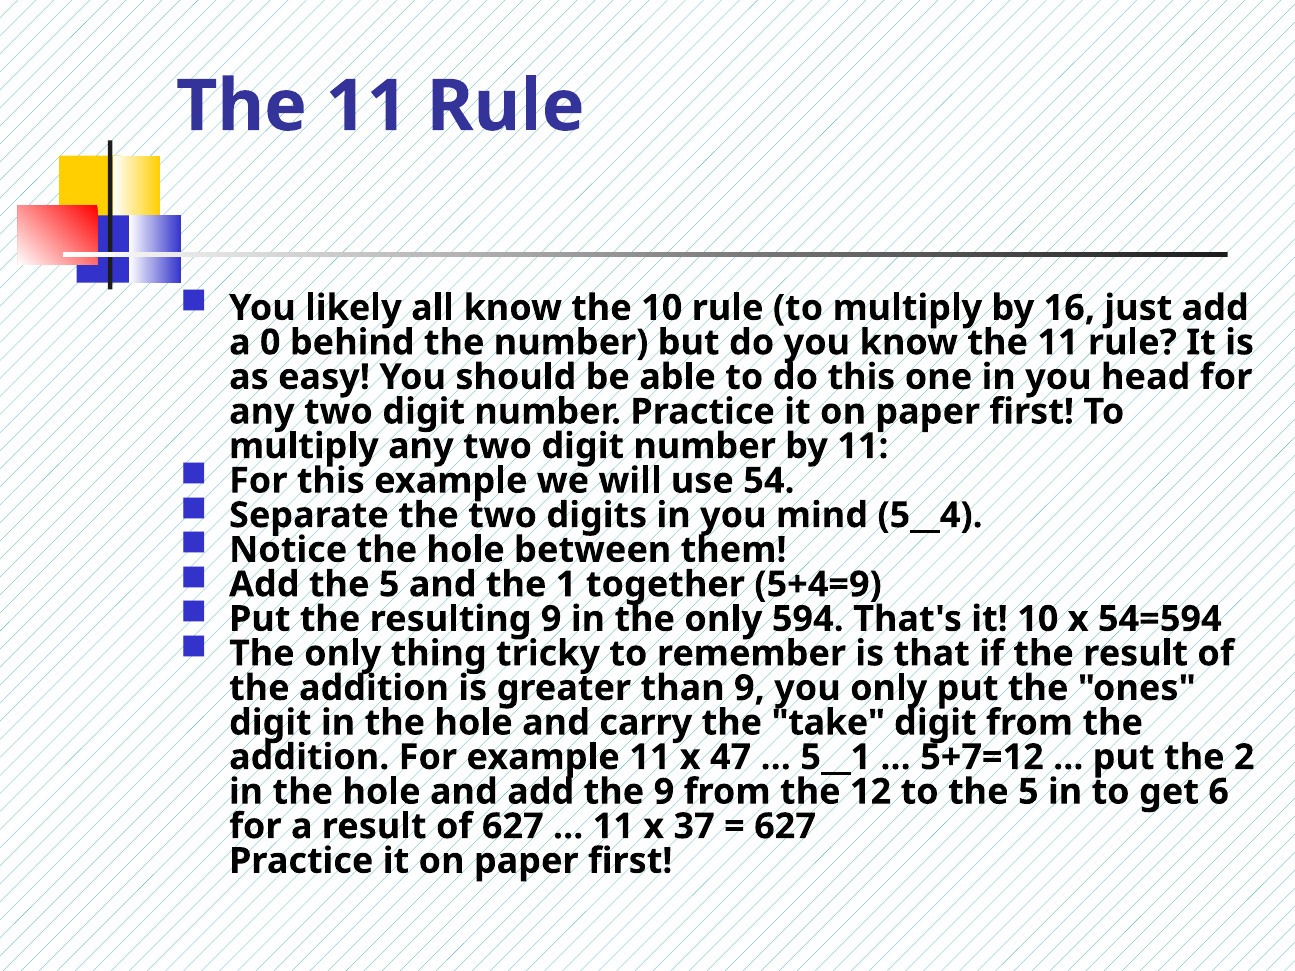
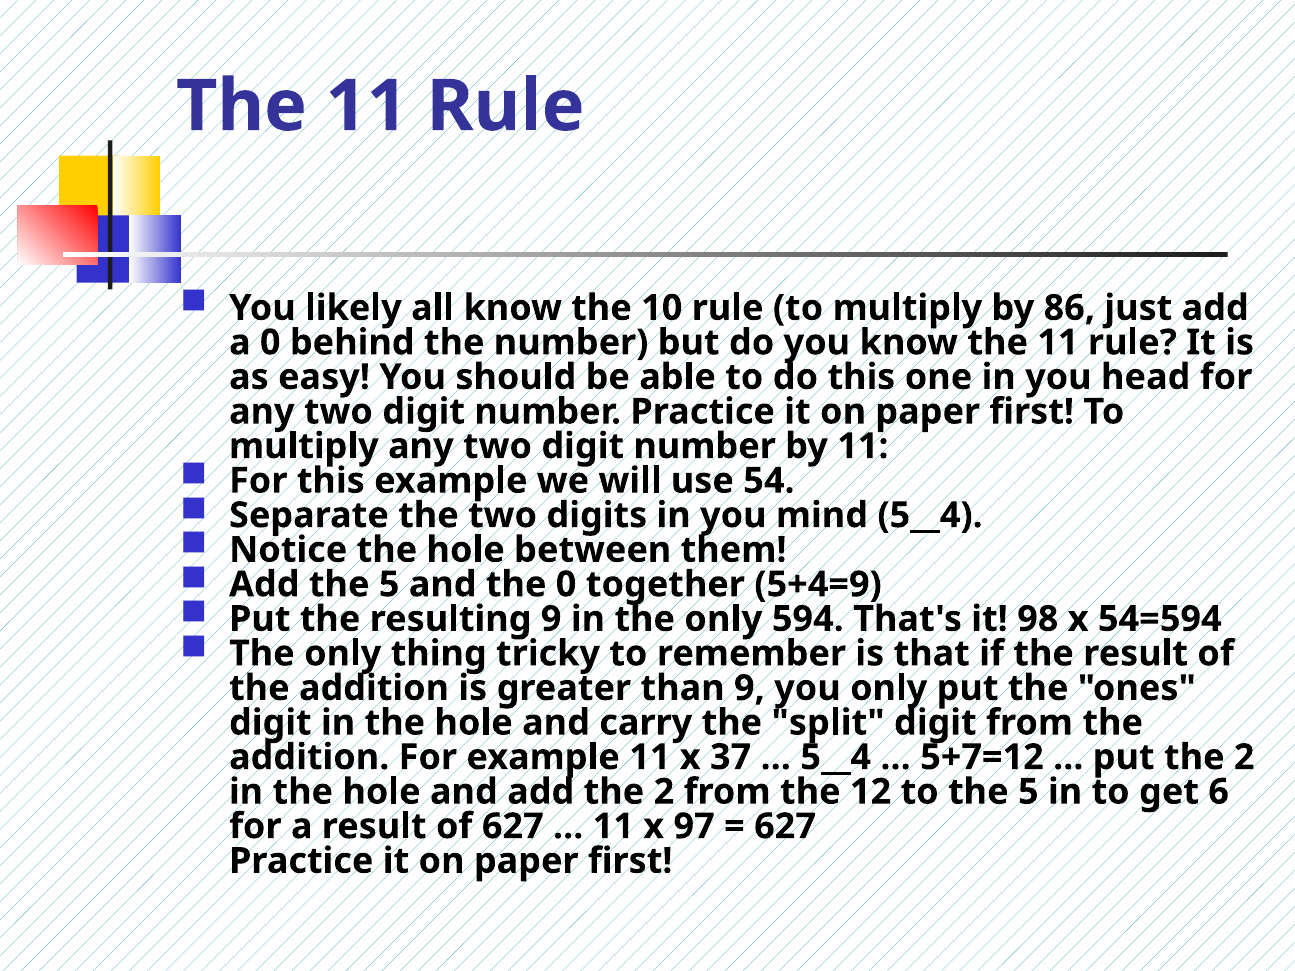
16: 16 -> 86 (1069, 308)
the 1: 1 -> 0 (566, 585)
it 10: 10 -> 98 (1038, 619)
take: take -> split (828, 723)
47: 47 -> 37 (731, 757)
5__1: 5__1 -> 5__4 (836, 757)
add the 9: 9 -> 2 (664, 792)
37: 37 -> 97 (694, 827)
